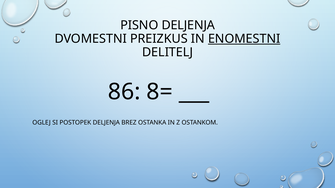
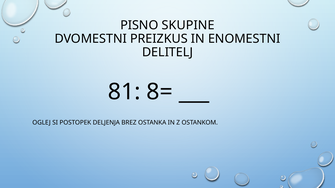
PISNO DELJENJA: DELJENJA -> SKUPINE (188, 25)
ENOMESTNI underline: present -> none (244, 39)
86: 86 -> 81 (124, 92)
